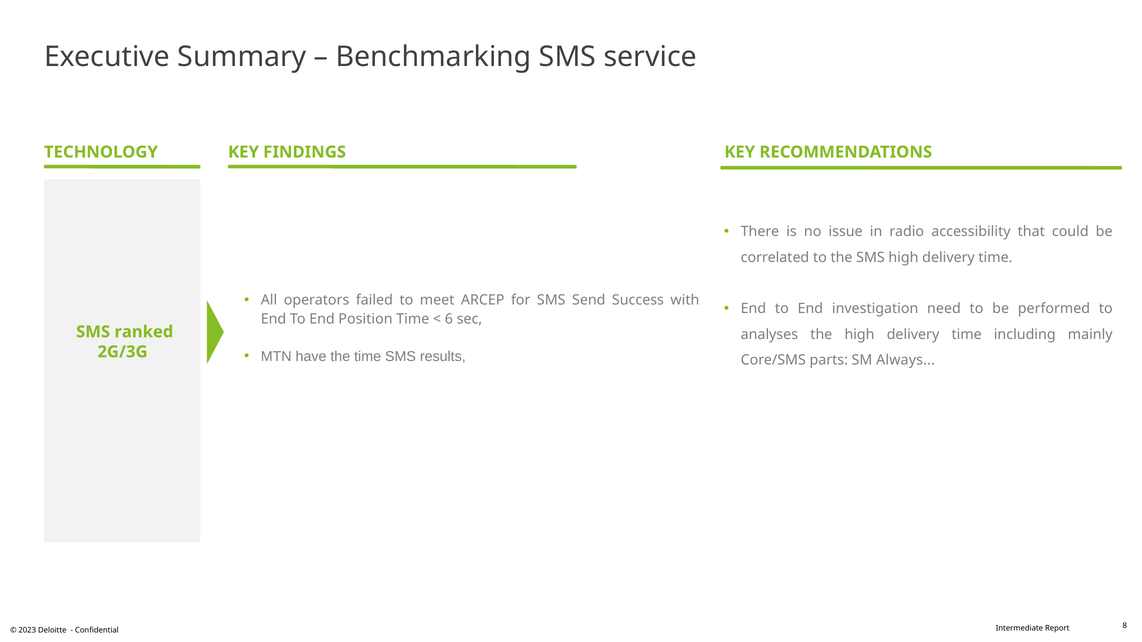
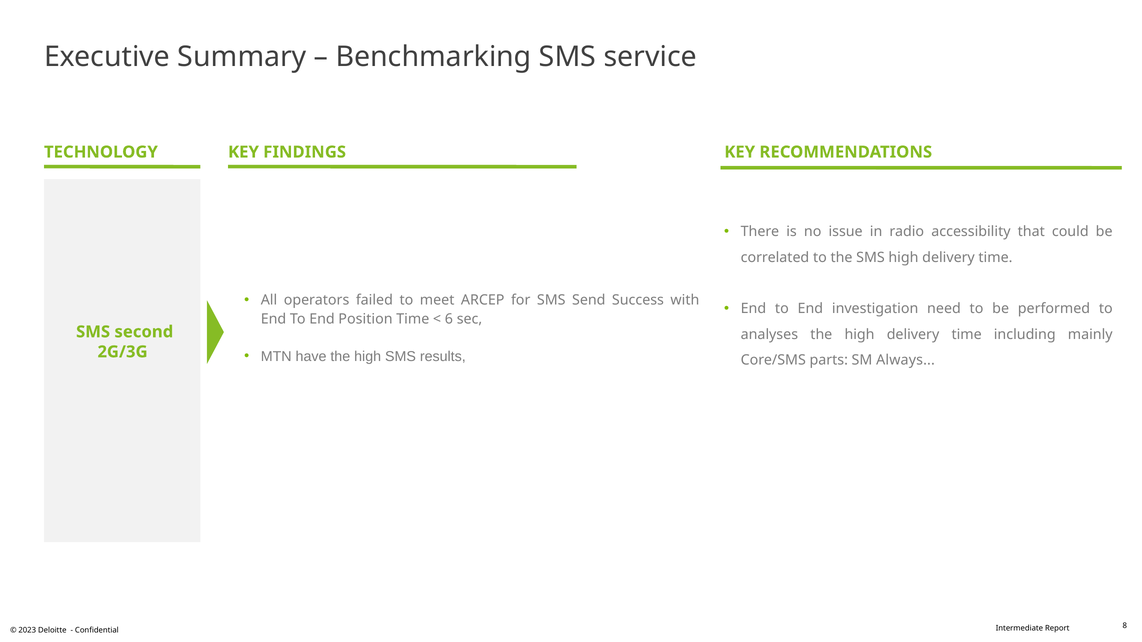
ranked: ranked -> second (144, 332)
have the time: time -> high (368, 357)
